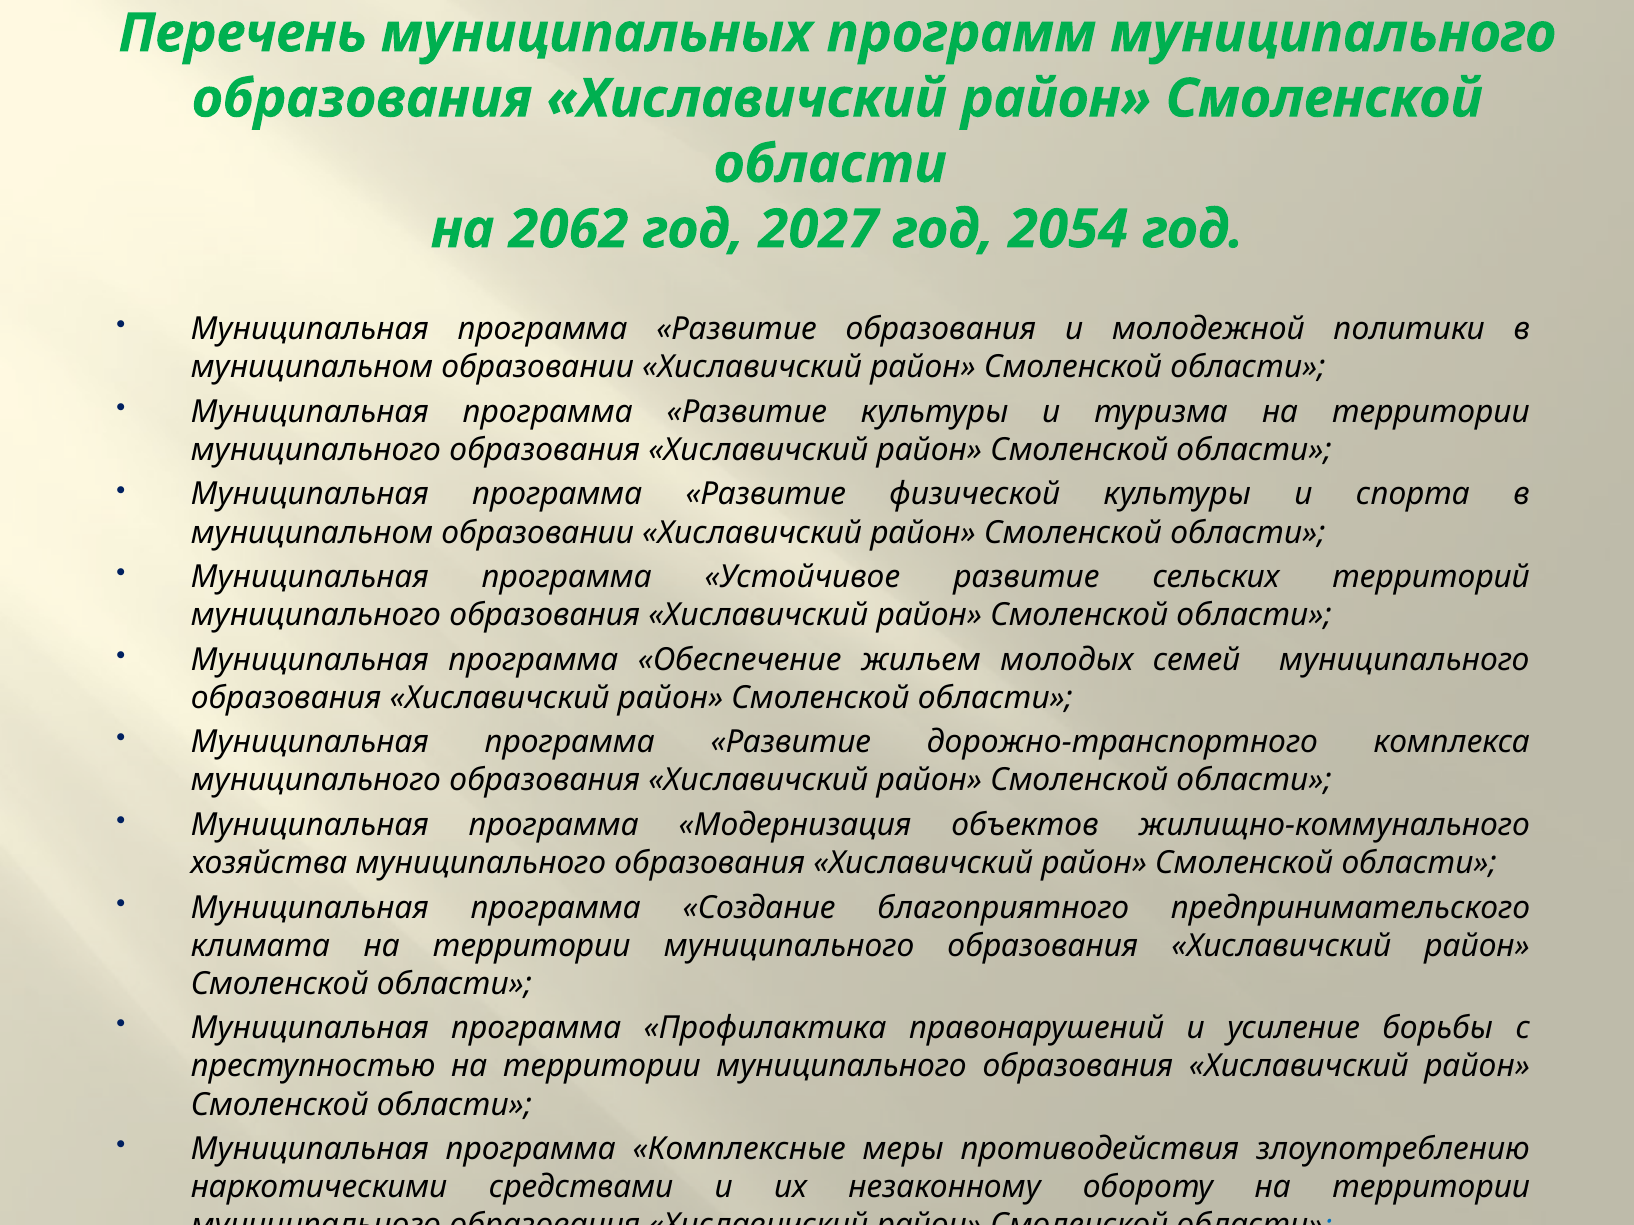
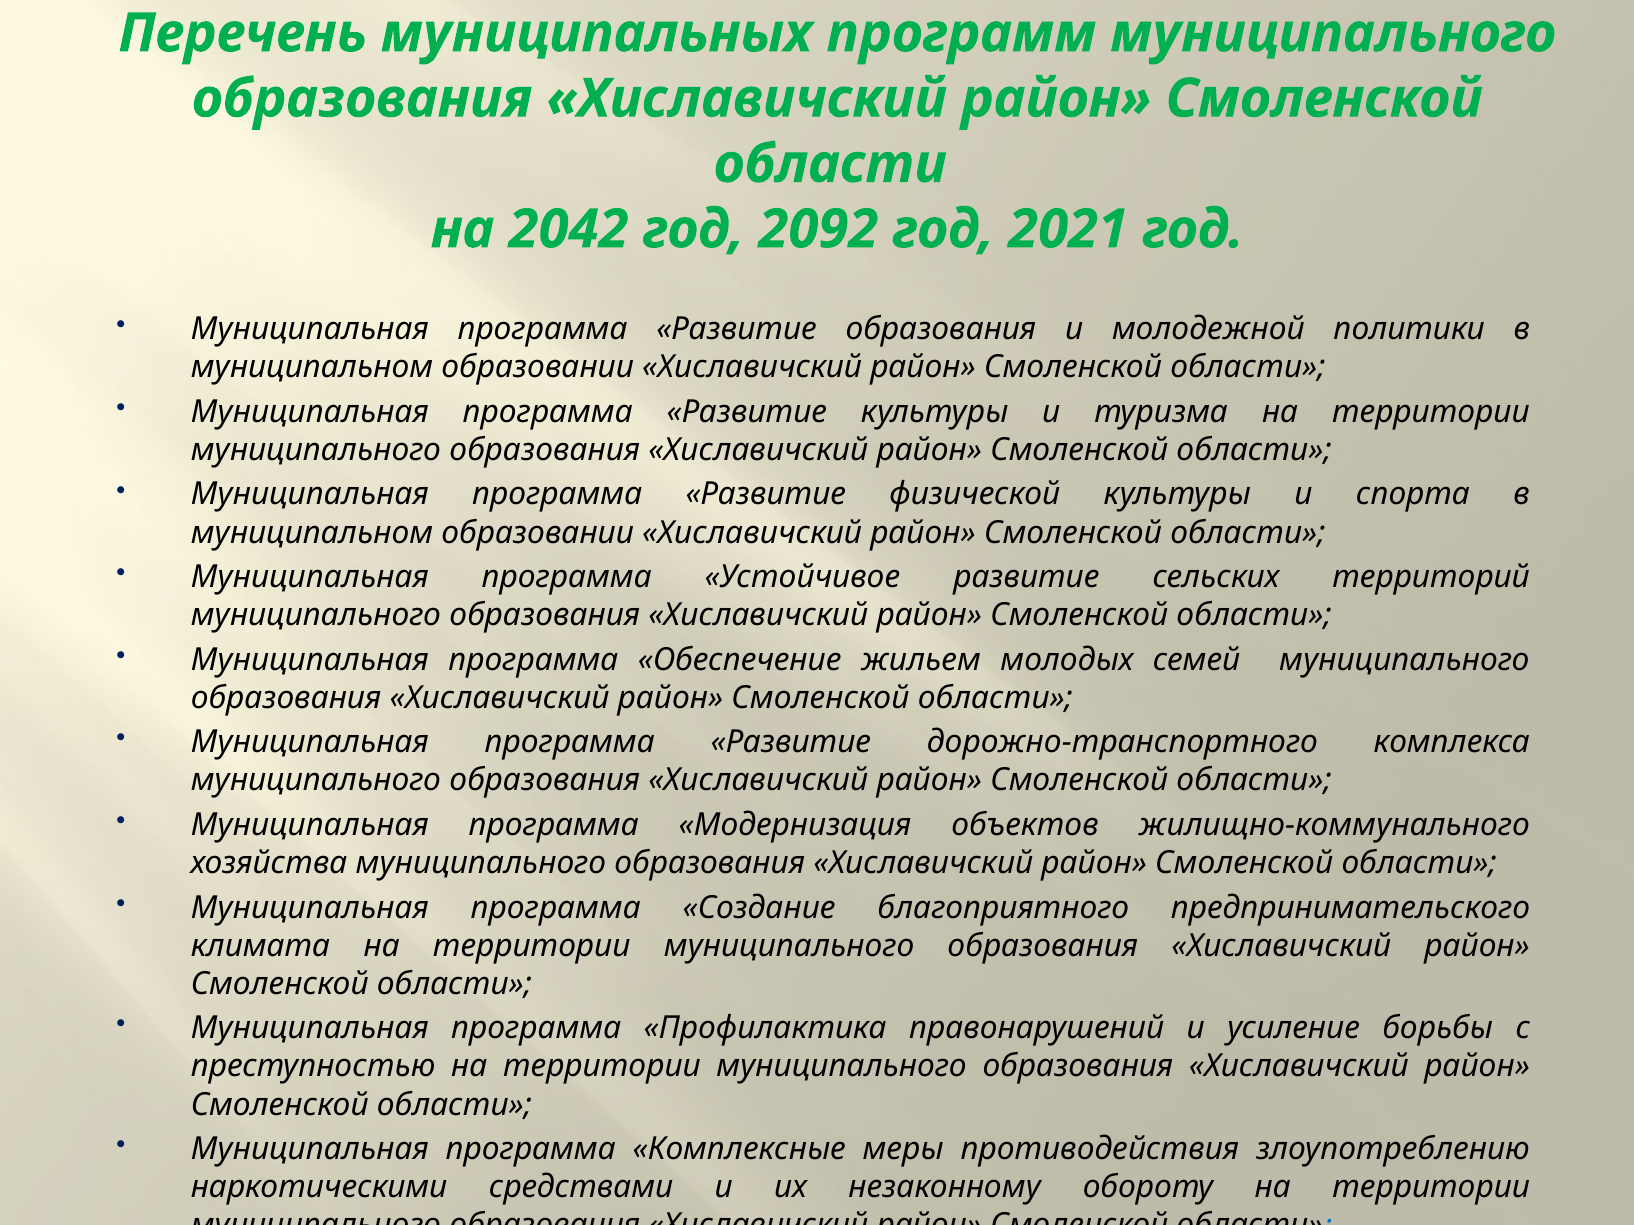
2062: 2062 -> 2042 (569, 229)
2027: 2027 -> 2092 (818, 229)
2054: 2054 -> 2021 (1068, 229)
